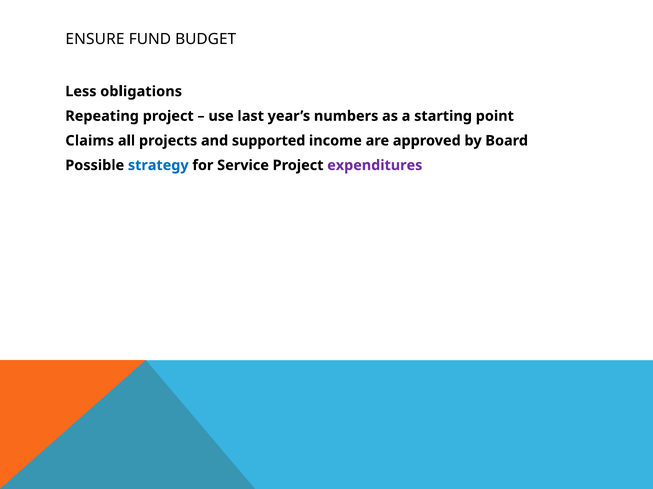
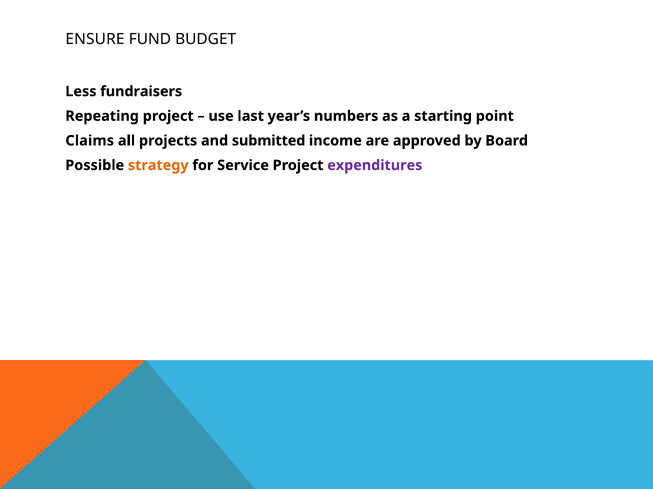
obligations: obligations -> fundraisers (141, 92)
supported: supported -> submitted (269, 141)
strategy colour: blue -> orange (158, 166)
